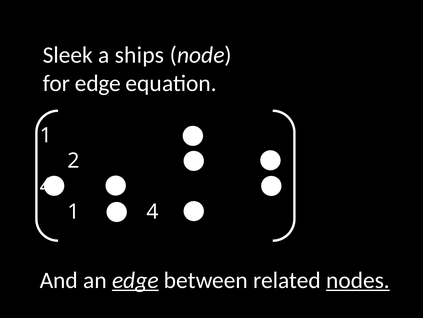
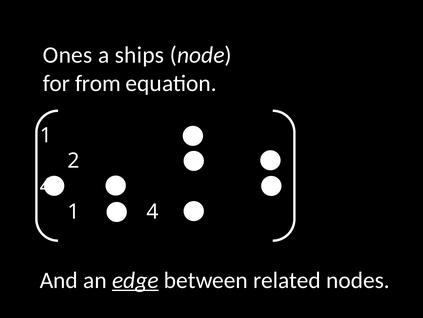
Sleek: Sleek -> Ones (68, 55)
for edge: edge -> from (98, 83)
nodes underline: present -> none (358, 280)
